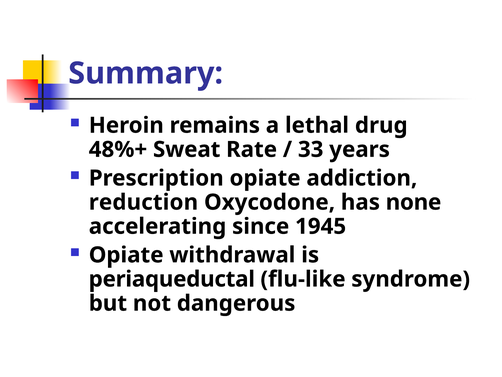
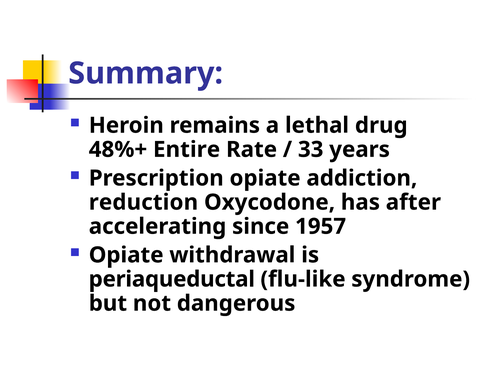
Sweat: Sweat -> Entire (187, 149)
none: none -> after (413, 202)
1945: 1945 -> 1957 (321, 226)
